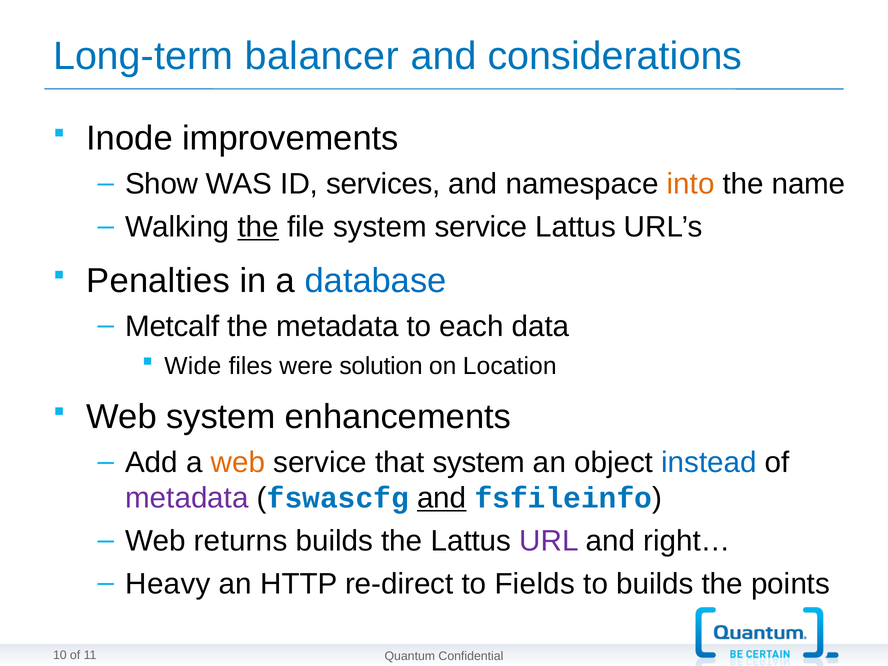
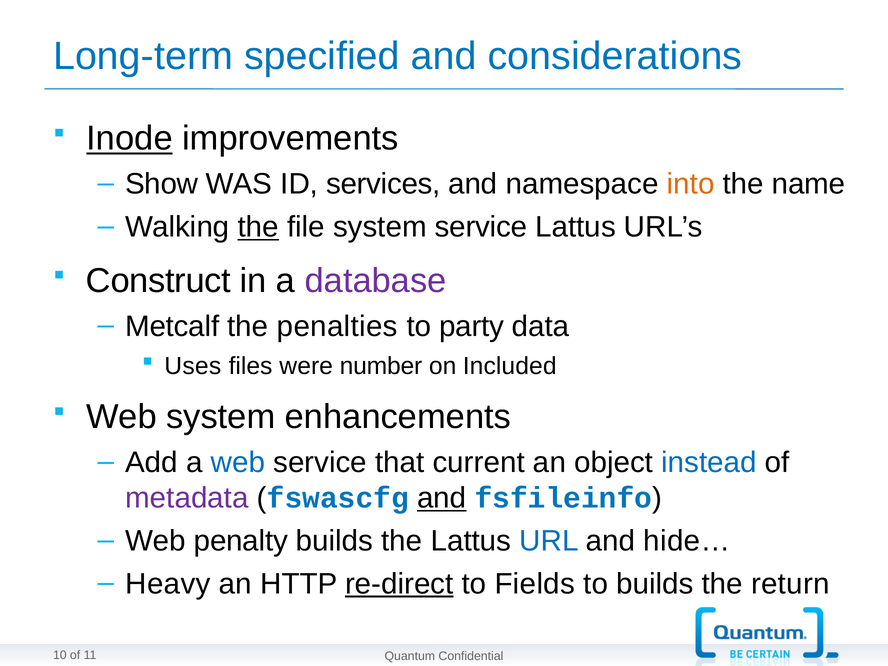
balancer: balancer -> specified (322, 56)
Inode underline: none -> present (130, 139)
Penalties: Penalties -> Construct (158, 281)
database colour: blue -> purple (376, 281)
the metadata: metadata -> penalties (337, 326)
each: each -> party (472, 326)
Wide: Wide -> Uses (193, 366)
solution: solution -> number (381, 366)
Location: Location -> Included (510, 366)
web colour: orange -> blue (238, 462)
that system: system -> current (479, 462)
returns: returns -> penalty (241, 541)
URL colour: purple -> blue (549, 541)
right…: right… -> hide… (687, 541)
re-direct underline: none -> present (399, 584)
points: points -> return (790, 584)
